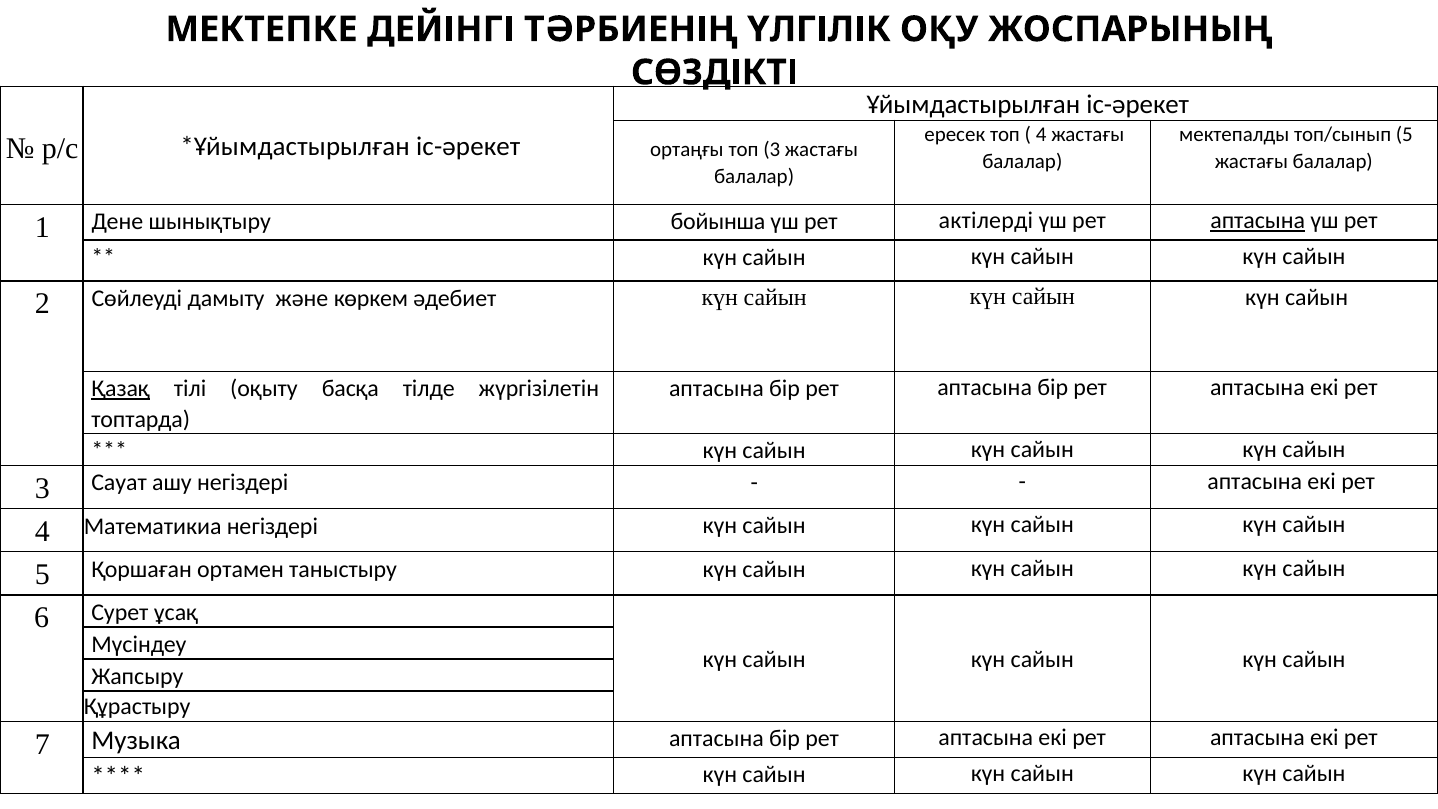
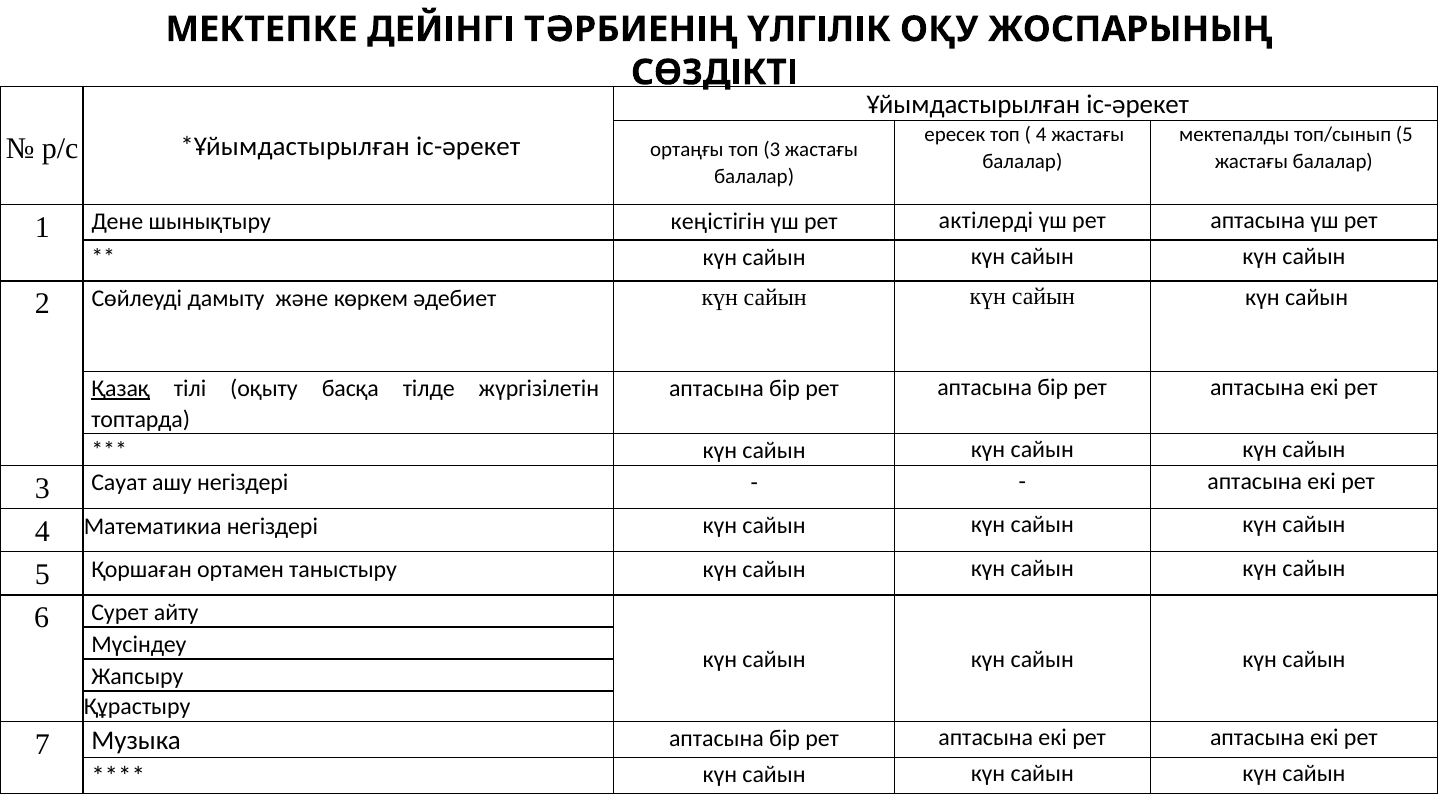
бойынша: бойынша -> кеңістігін (718, 222)
аптасына underline: present -> none (1258, 221)
ұсақ: ұсақ -> айту (176, 612)
